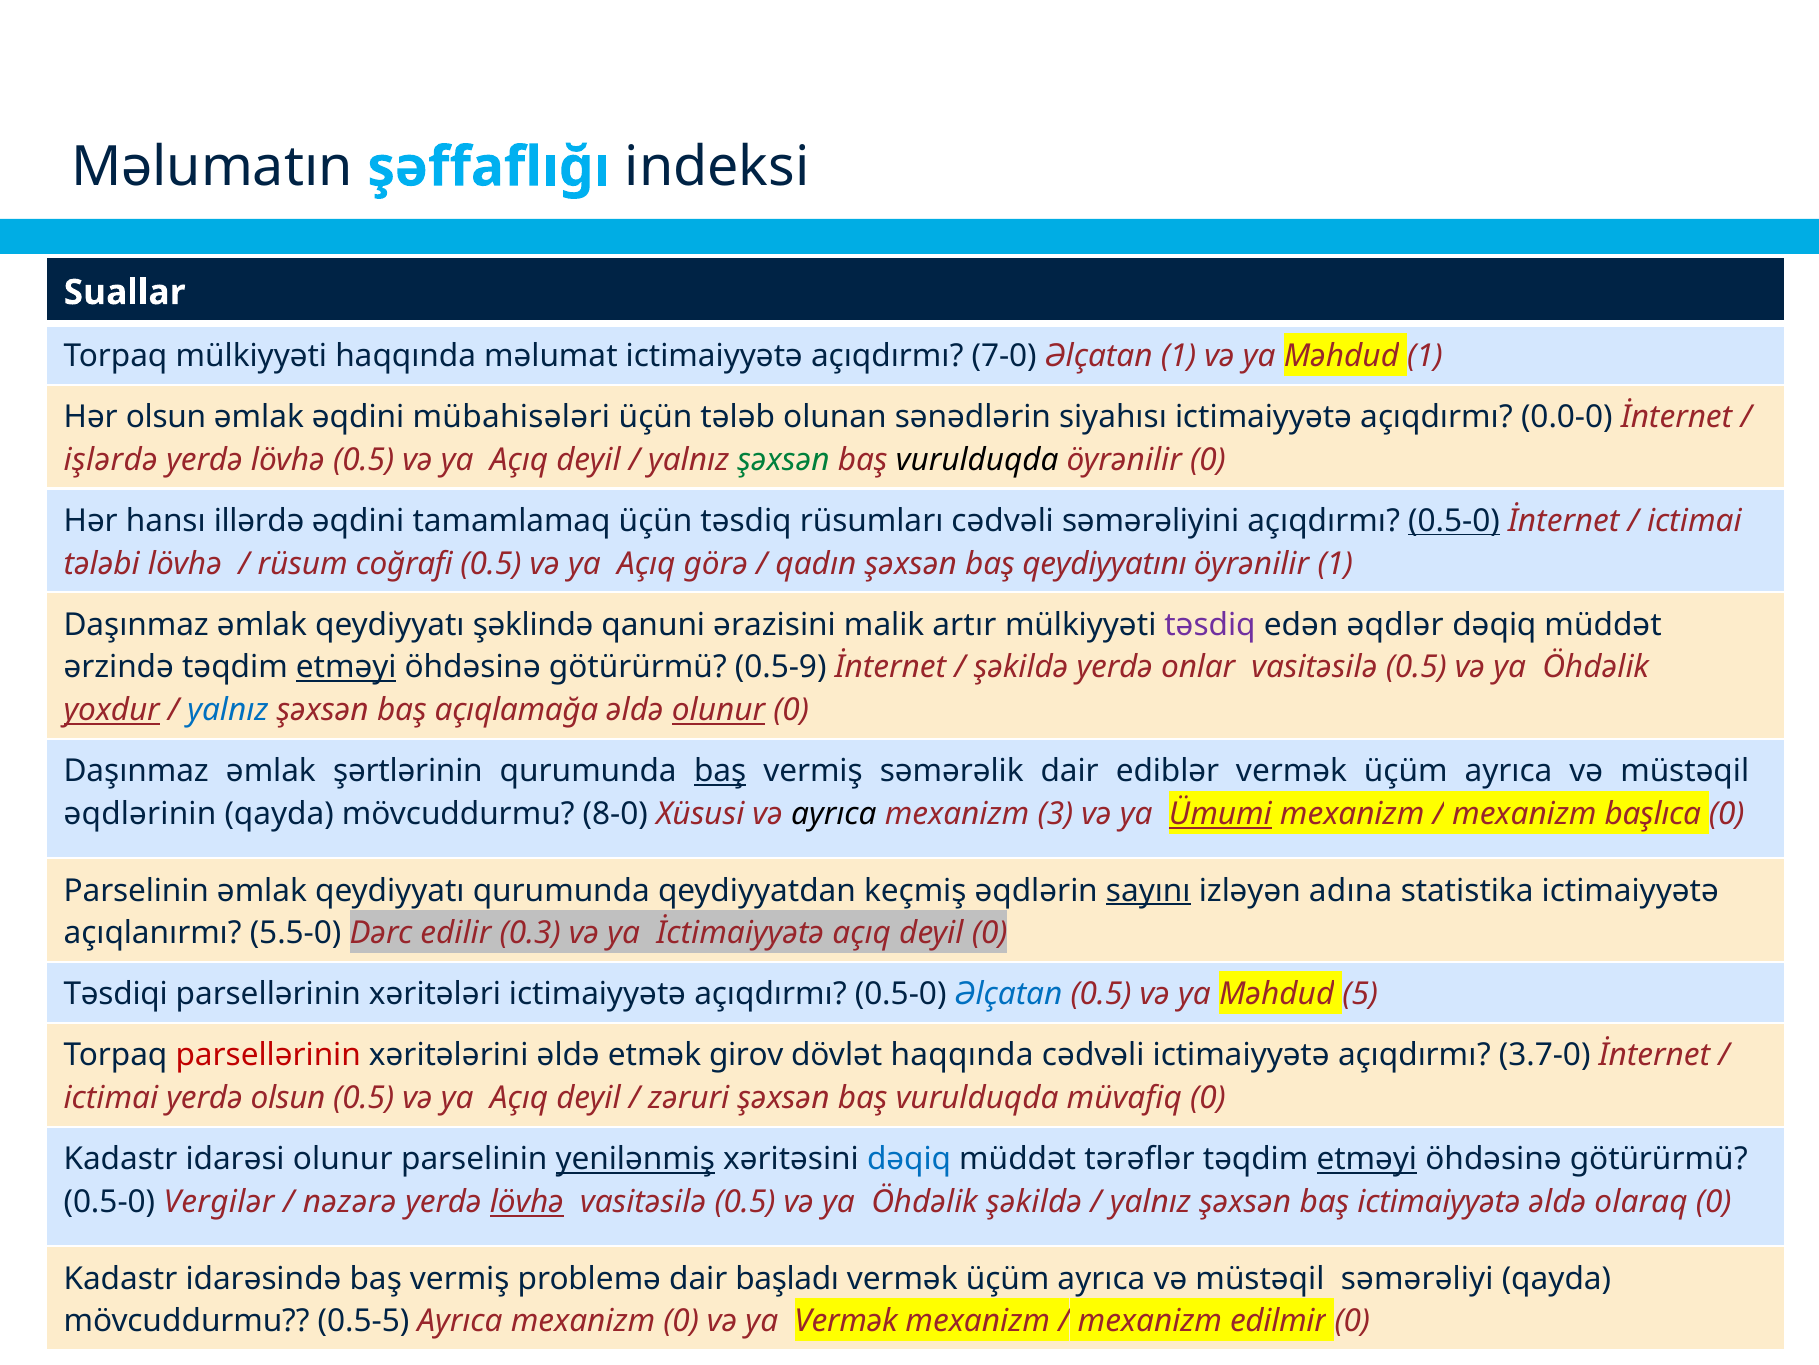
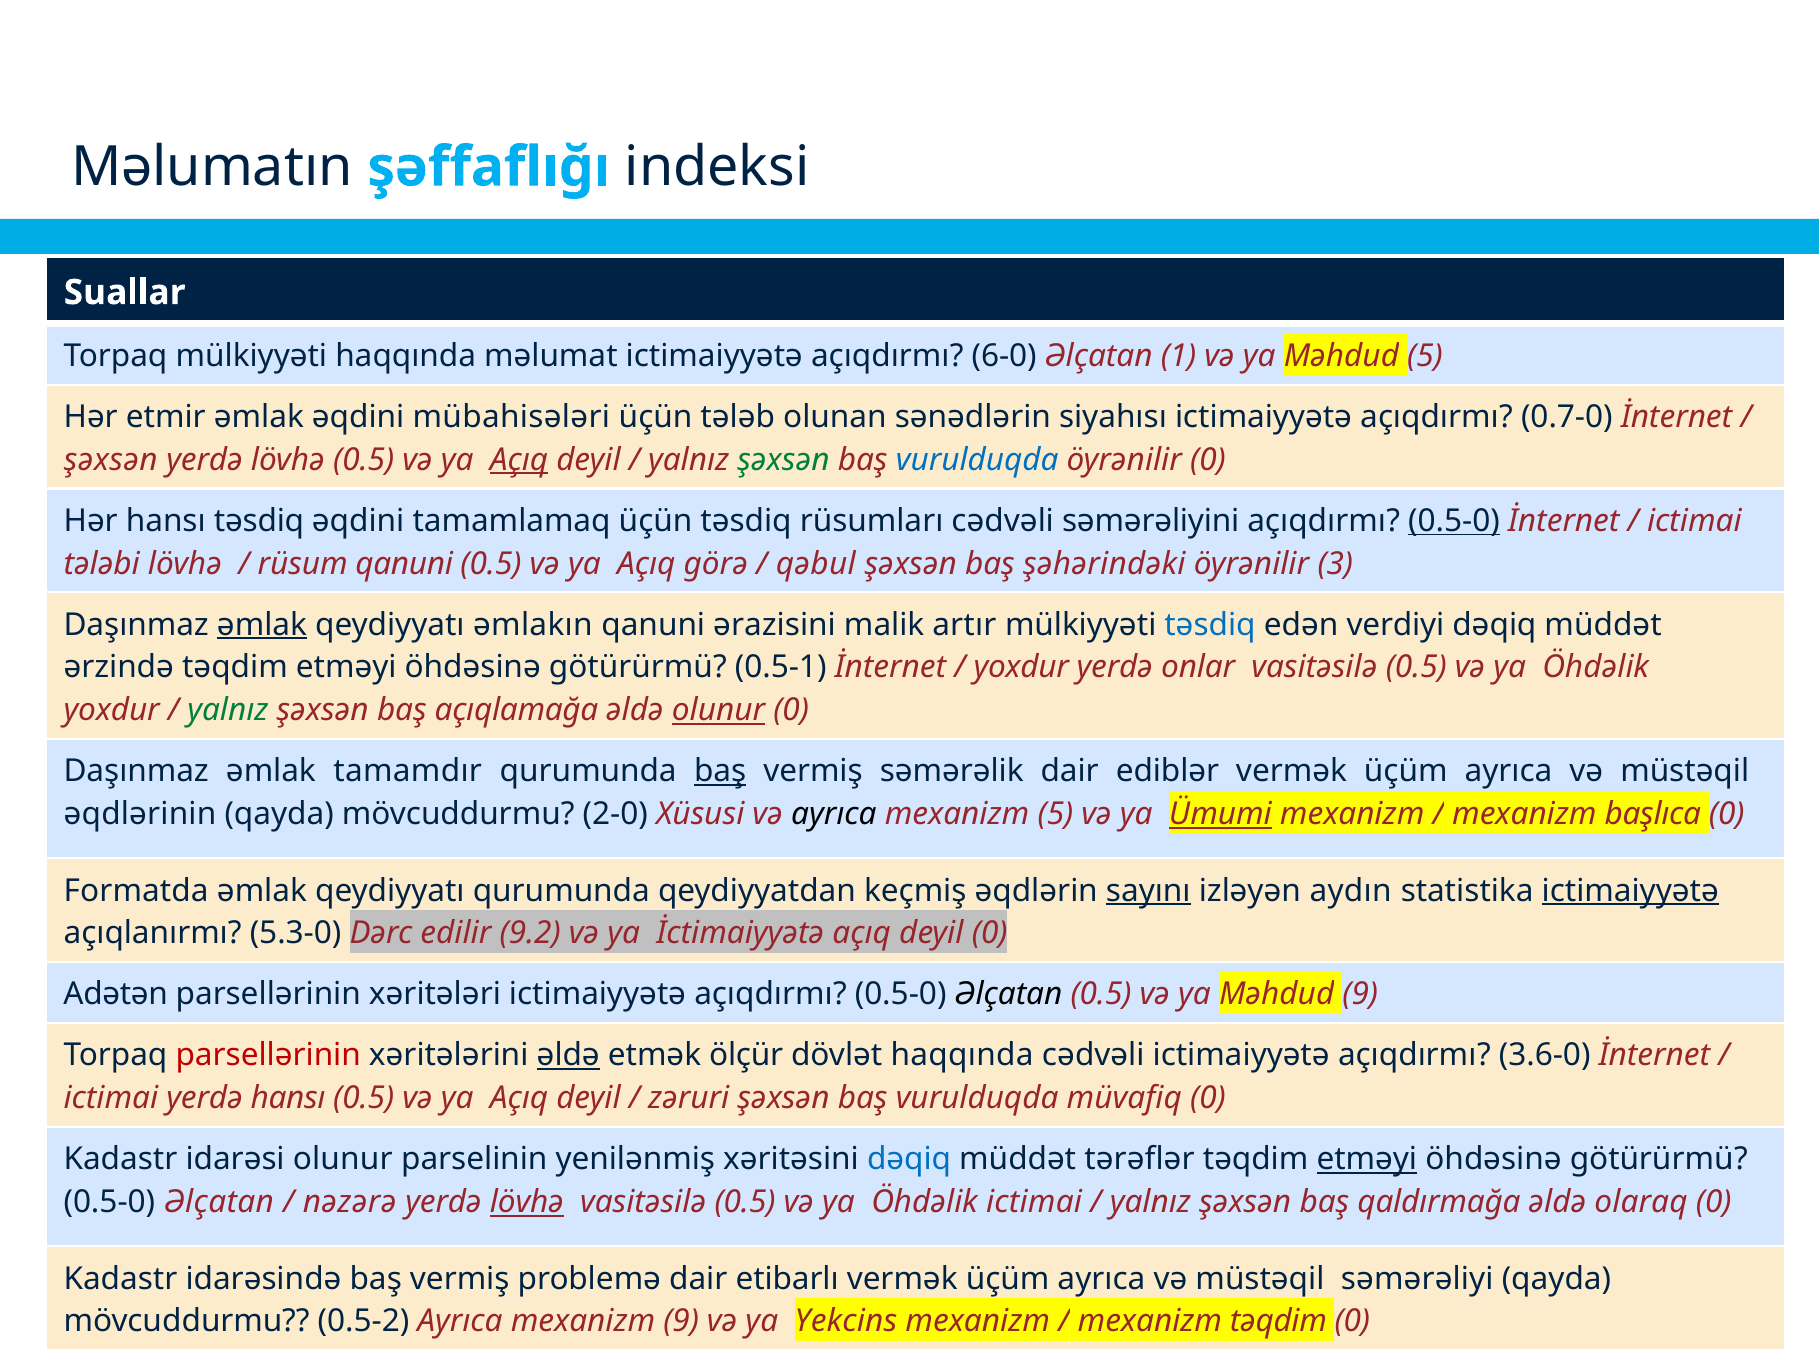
7-0: 7-0 -> 6-0 (1004, 356)
Məhdud 1: 1 -> 5 (1425, 356)
Hər olsun: olsun -> etmir (166, 417)
0.0-0: 0.0-0 -> 0.7-0 (1567, 417)
işlərdə: işlərdə -> şəxsən (111, 460)
Açıq underline: none -> present (519, 460)
vurulduqda colour: black -> blue (977, 460)
hansı illərdə: illərdə -> təsdiq (259, 521)
rüsum coğrafi: coğrafi -> qanuni (404, 563)
qadın: qadın -> qəbul (816, 563)
qeydiyyatını: qeydiyyatını -> şəhərindəki (1104, 563)
öyrənilir 1: 1 -> 3 (1335, 563)
əmlak underline: none -> present (262, 624)
şəklində: şəklində -> əmlakın (533, 624)
təsdiq colour: purple -> blue (1210, 624)
əqdlər: əqdlər -> verdiyi (1395, 624)
etməyi underline: present -> none (346, 667)
0.5-9: 0.5-9 -> 0.5-1 (781, 667)
şəkildə: şəkildə -> yoxdur (1021, 667)
yoxdur underline: present -> none (112, 710)
yalnız colour: blue -> green (228, 710)
şərtlərinin: şərtlərinin -> tamamdır (408, 771)
8-0: 8-0 -> 2-0 (615, 814)
mexanizm 3: 3 -> 5 (1056, 814)
Parselinin: Parselinin -> Formatda (136, 890)
adına: adına -> aydın (1351, 890)
ictimaiyyətə underline: none -> present (1630, 890)
5.5-0: 5.5-0 -> 5.3-0 (296, 933)
0.3: 0.3 -> 9.2 (530, 933)
Təsdiqi: Təsdiqi -> Adətən (116, 994)
Əlçatan colour: blue -> black (1009, 994)
Məhdud 5: 5 -> 9 (1360, 994)
əldə underline: none -> present (568, 1055)
girov: girov -> ölçür (746, 1055)
3.7-0: 3.7-0 -> 3.6-0 (1545, 1055)
yerdə olsun: olsun -> hansı (288, 1098)
yenilənmiş underline: present -> none (635, 1159)
Vergilər: Vergilər -> Əlçatan (219, 1202)
Öhdəlik şəkildə: şəkildə -> ictimai (1034, 1202)
baş ictimaiyyətə: ictimaiyyətə -> qaldırmağa (1439, 1202)
başladı: başladı -> etibarlı (787, 1278)
0.5-5: 0.5-5 -> 0.5-2 (364, 1321)
mexanizm 0: 0 -> 9 (681, 1321)
ya Vermək: Vermək -> Yekcins (846, 1321)
mexanizm edilmir: edilmir -> təqdim (1278, 1321)
